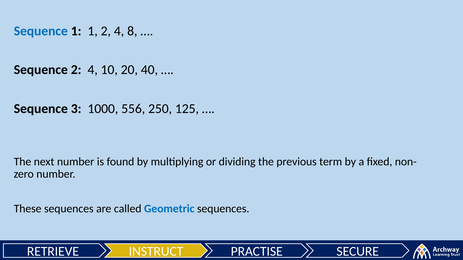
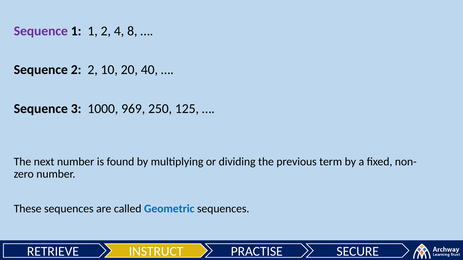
Sequence colour: blue -> purple (41, 31)
Sequence 2 4: 4 -> 2 (93, 70)
556: 556 -> 969 (133, 109)
